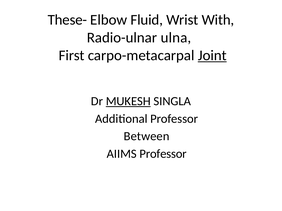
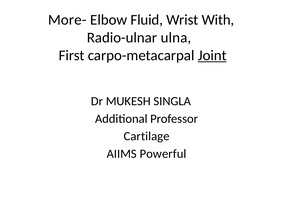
These-: These- -> More- (67, 20)
MUKESH underline: present -> none (128, 101)
Between: Between -> Cartilage (147, 137)
AIIMS Professor: Professor -> Powerful (163, 154)
